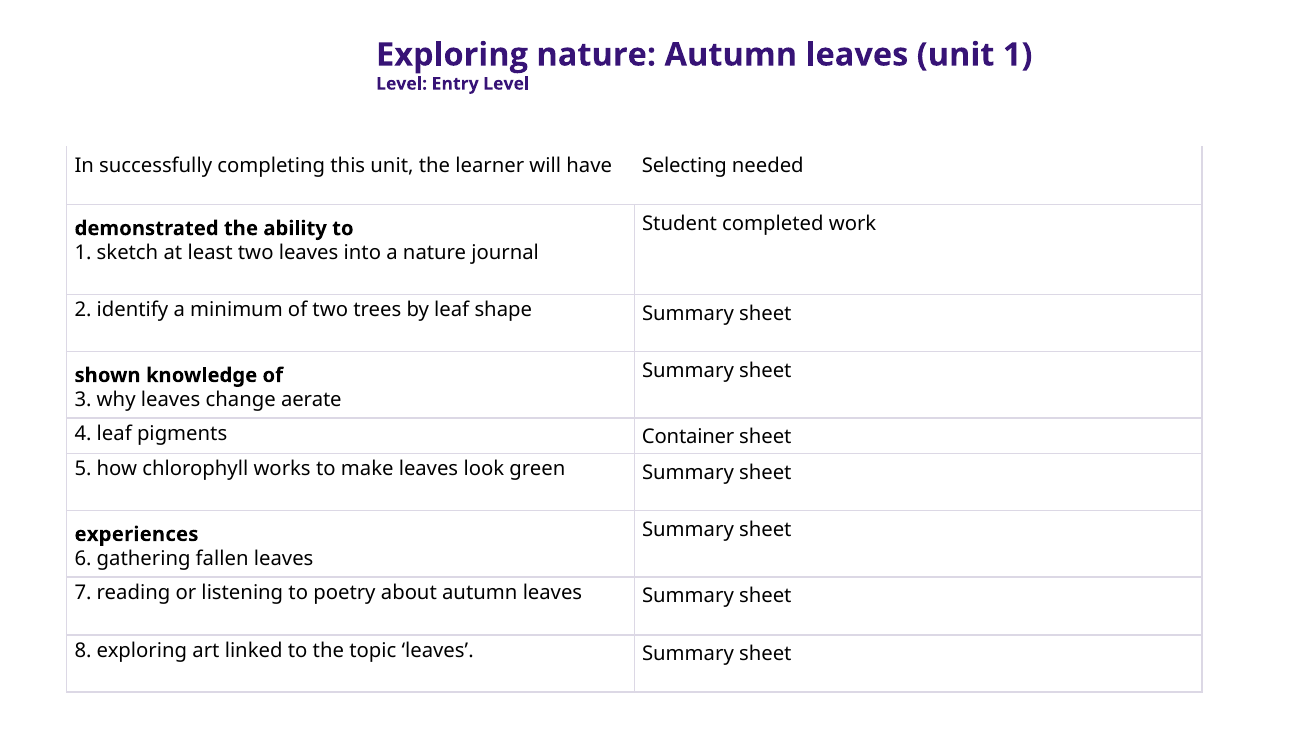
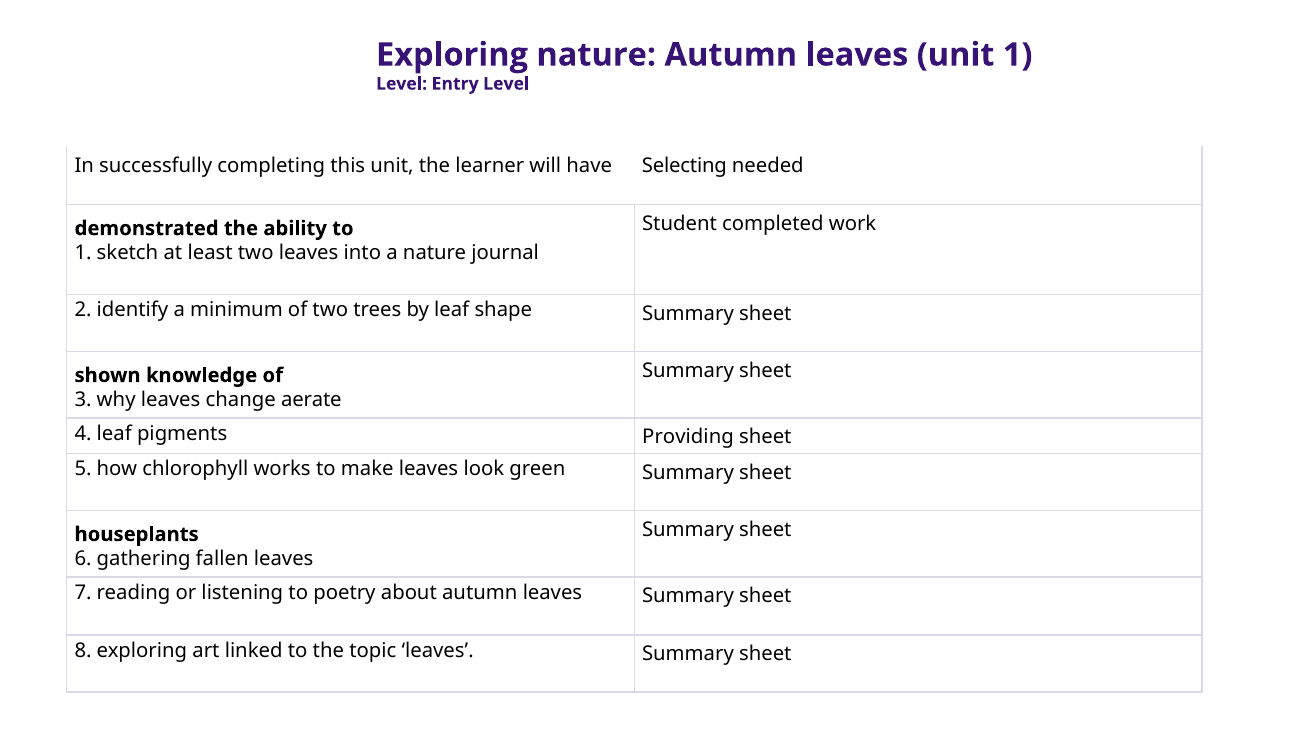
Container: Container -> Providing (688, 437)
experiences: experiences -> houseplants (137, 534)
